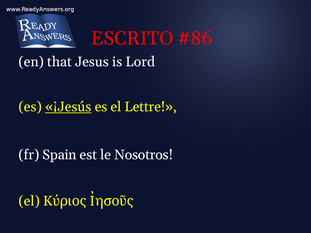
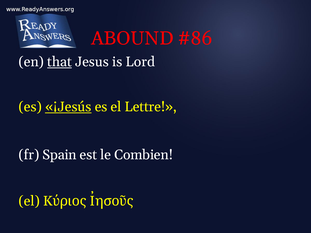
ESCRITO: ESCRITO -> ABOUND (132, 38)
that underline: none -> present (60, 62)
Nosotros: Nosotros -> Combien (144, 155)
